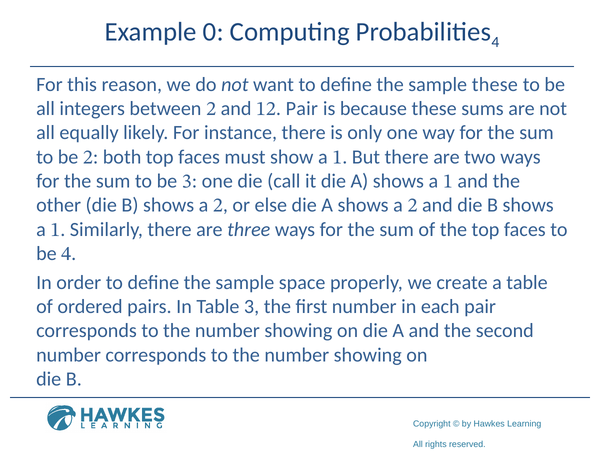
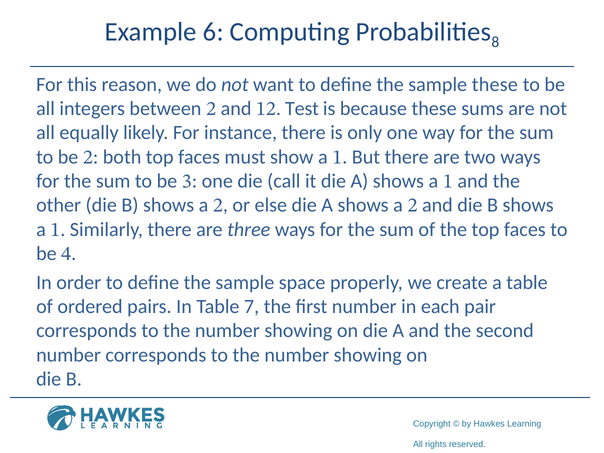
0: 0 -> 6 (213, 32)
4: 4 -> 8 (495, 42)
Pair: Pair -> Test (302, 109)
Table 3: 3 -> 7 (252, 307)
